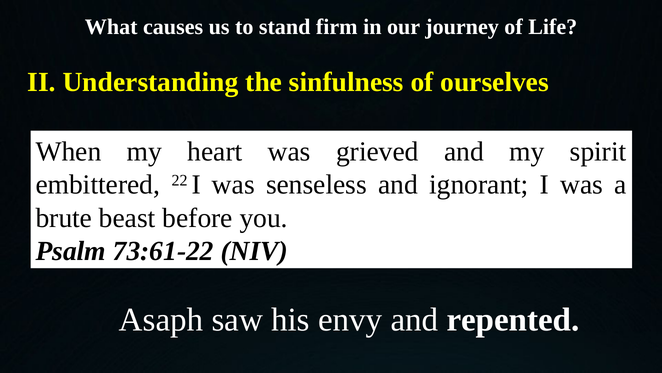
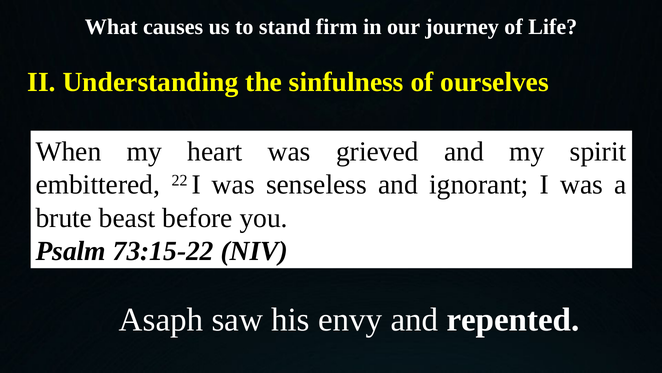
73:61-22: 73:61-22 -> 73:15-22 (163, 251)
